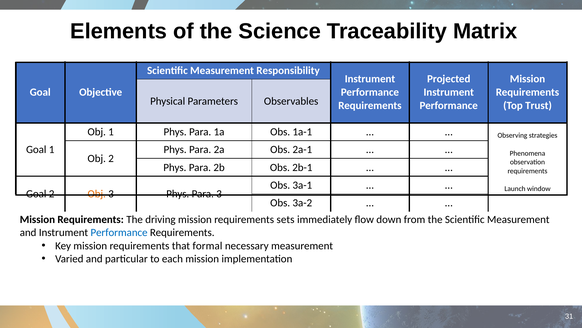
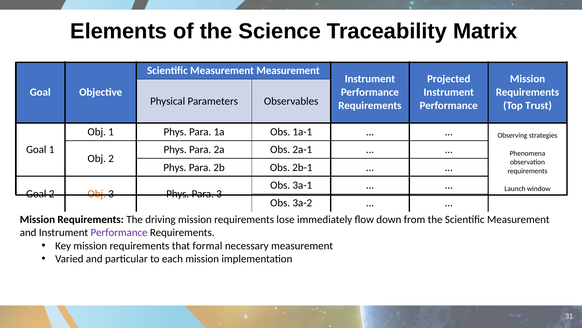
Measurement Responsibility: Responsibility -> Measurement (288, 70)
sets: sets -> lose (286, 219)
Performance colour: blue -> purple (119, 232)
